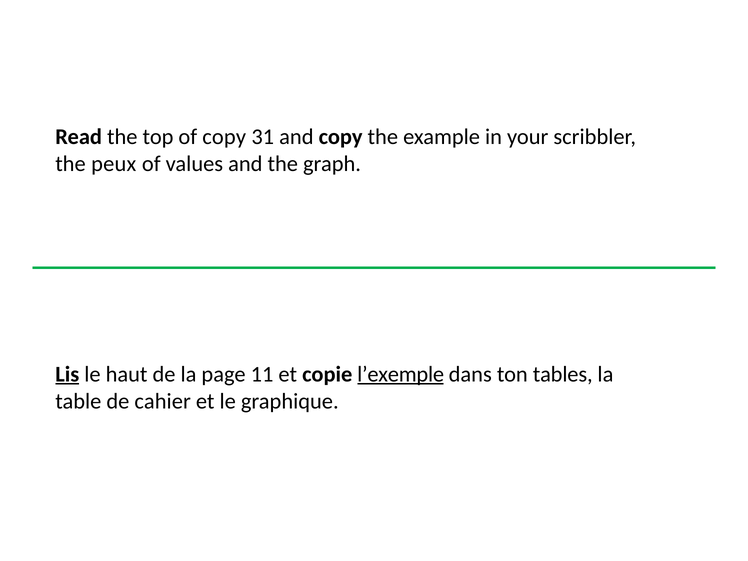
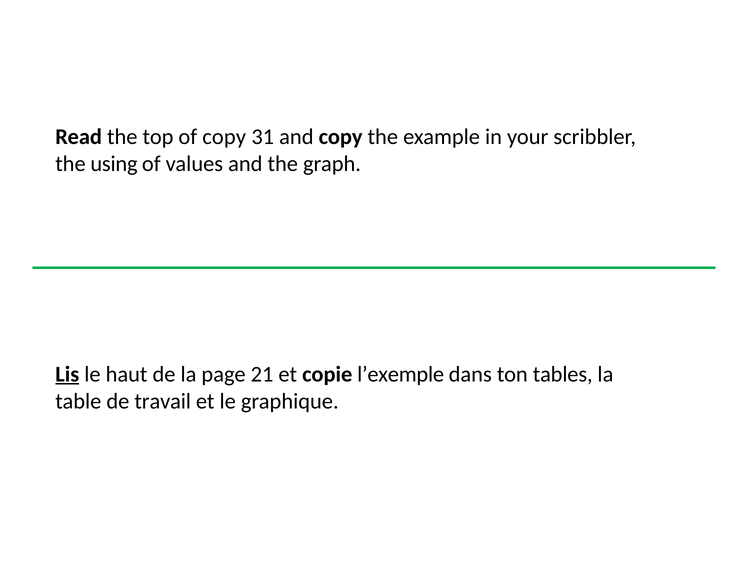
peux: peux -> using (114, 164)
11: 11 -> 21 (262, 374)
l’exemple underline: present -> none (401, 374)
cahier: cahier -> travail (163, 401)
